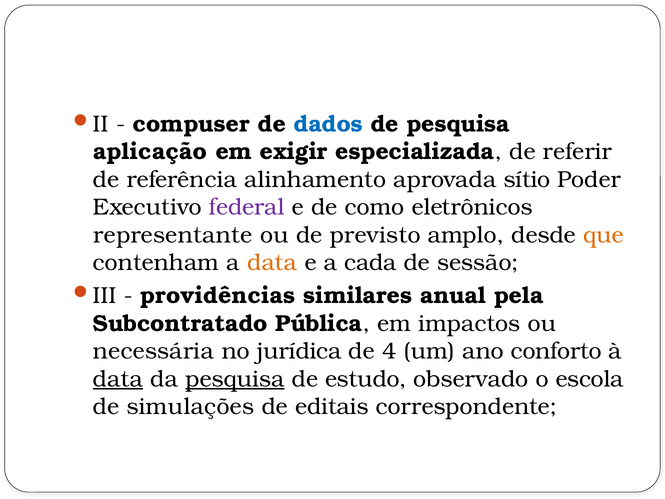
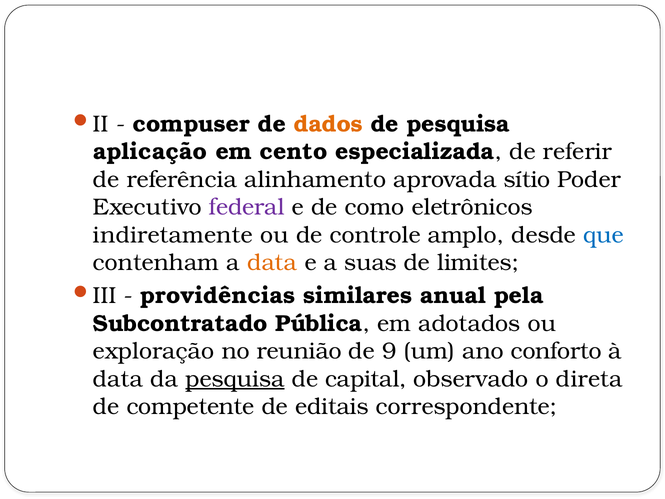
dados colour: blue -> orange (328, 124)
exigir: exigir -> cento (294, 152)
representante: representante -> indiretamente (173, 235)
previsto: previsto -> controle (375, 235)
que colour: orange -> blue (604, 235)
cada: cada -> suas (371, 263)
sessão: sessão -> limites (478, 263)
impactos: impactos -> adotados (469, 323)
necessária: necessária -> exploração (154, 351)
jurídica: jurídica -> reunião (299, 351)
4: 4 -> 9 (389, 351)
data underline: present -> none (118, 379)
estudo: estudo -> capital (366, 379)
escola: escola -> direta (589, 379)
simulações: simulações -> competente (191, 406)
